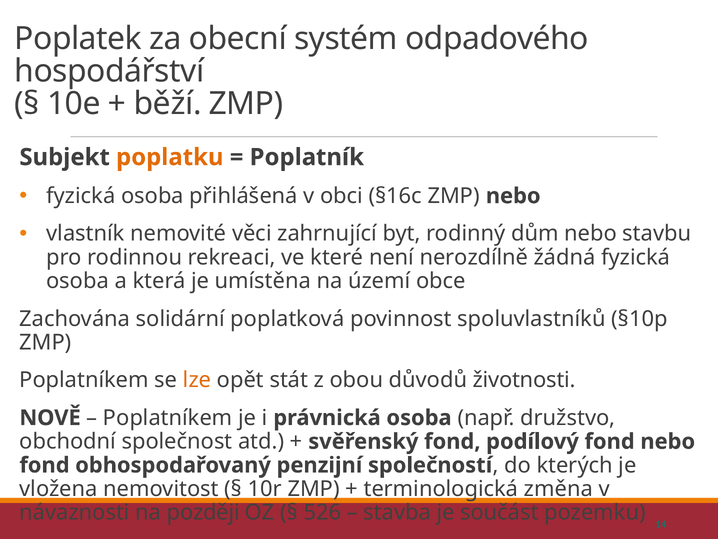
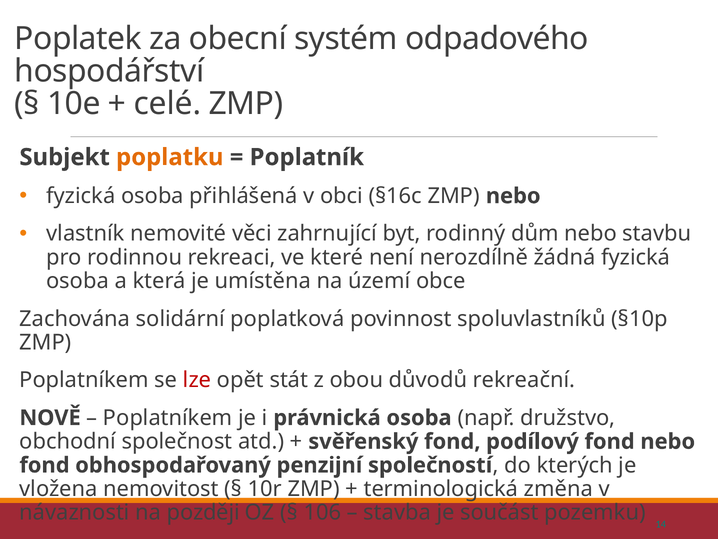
běží: běží -> celé (167, 104)
lze colour: orange -> red (197, 380)
životnosti: životnosti -> rekreační (524, 380)
526: 526 -> 106 (322, 512)
